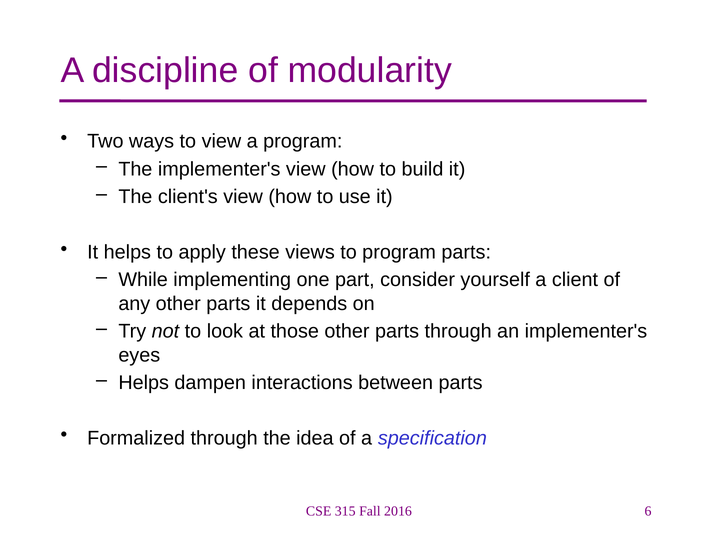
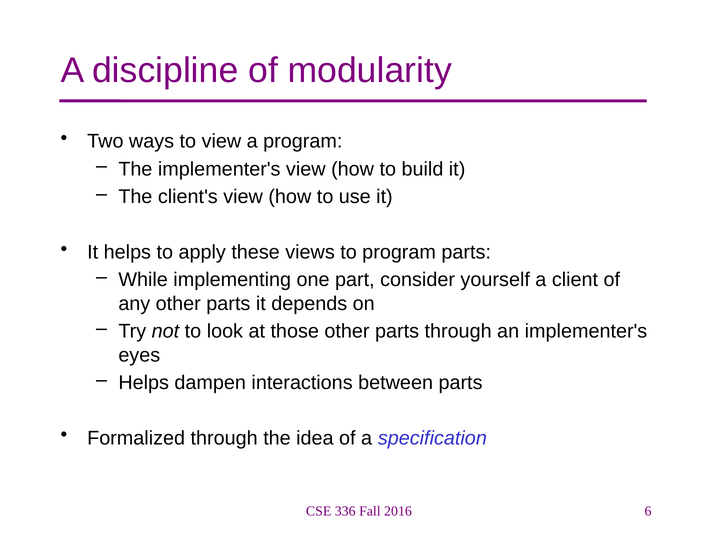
315: 315 -> 336 (345, 511)
